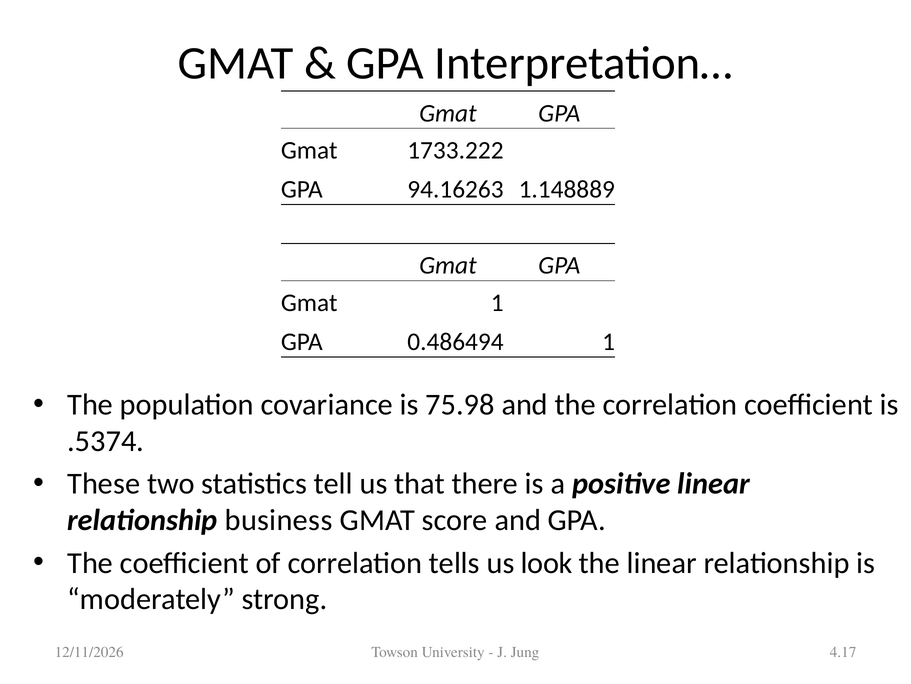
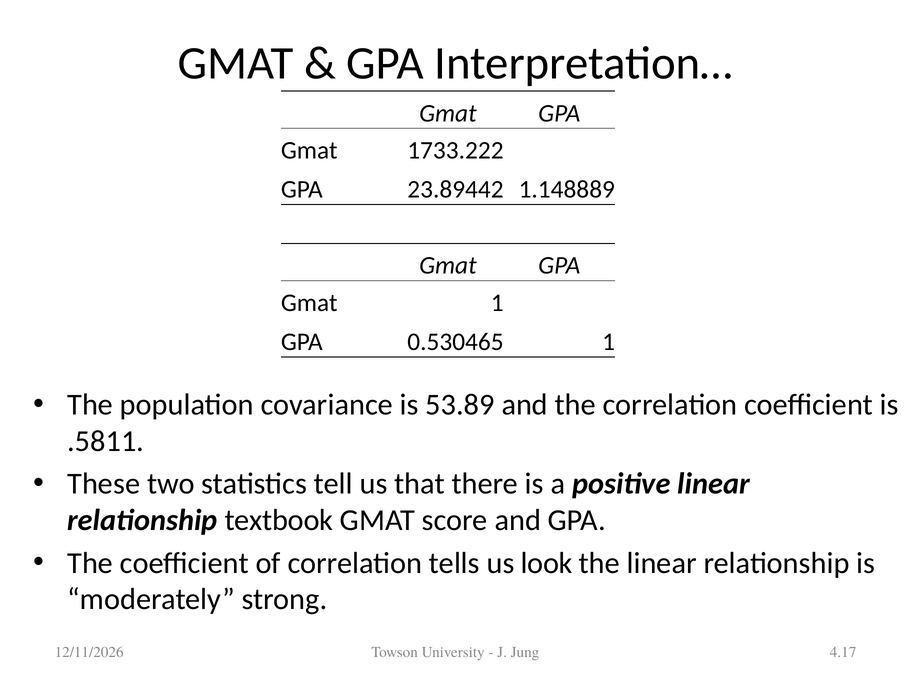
94.16263: 94.16263 -> 23.89442 (455, 189)
0.486494: 0.486494 -> 0.530465 (455, 341)
75.98: 75.98 -> 53.89 (460, 404)
.5374: .5374 -> .5811 (106, 441)
business: business -> textbook (279, 520)
